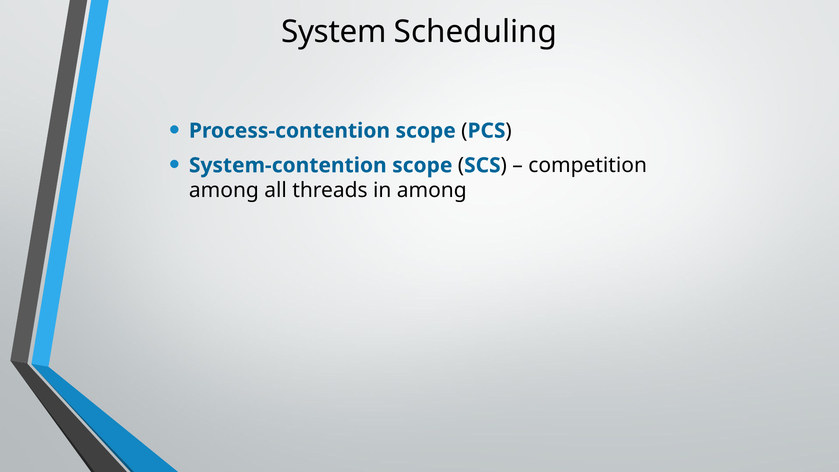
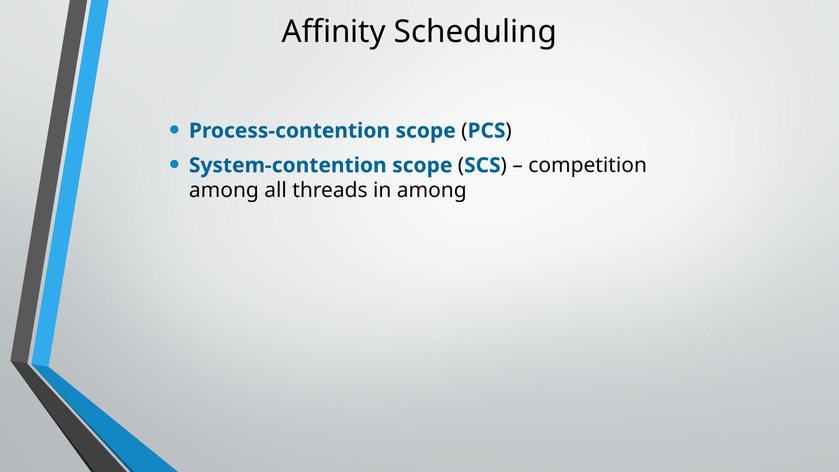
System: System -> Affinity (334, 32)
